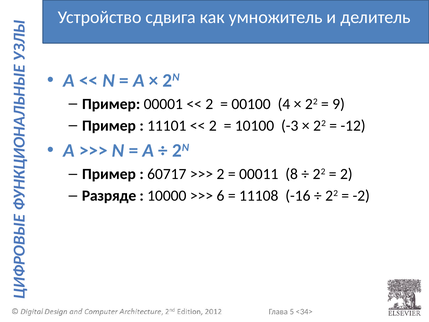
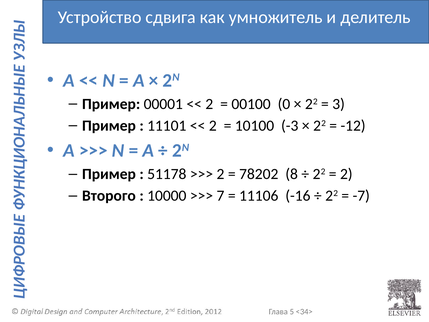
4: 4 -> 0 (284, 104)
9: 9 -> 3 (339, 104)
60717: 60717 -> 51178 (167, 174)
00011: 00011 -> 78202 (259, 174)
Разряде: Разряде -> Второго (109, 196)
6: 6 -> 7 (220, 196)
11108: 11108 -> 11106 (259, 196)
-2: -2 -> -7 (361, 196)
